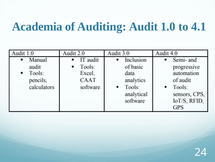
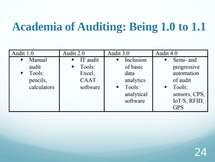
Audit: Audit -> Being (143, 27)
4.1: 4.1 -> 1.1 (199, 27)
